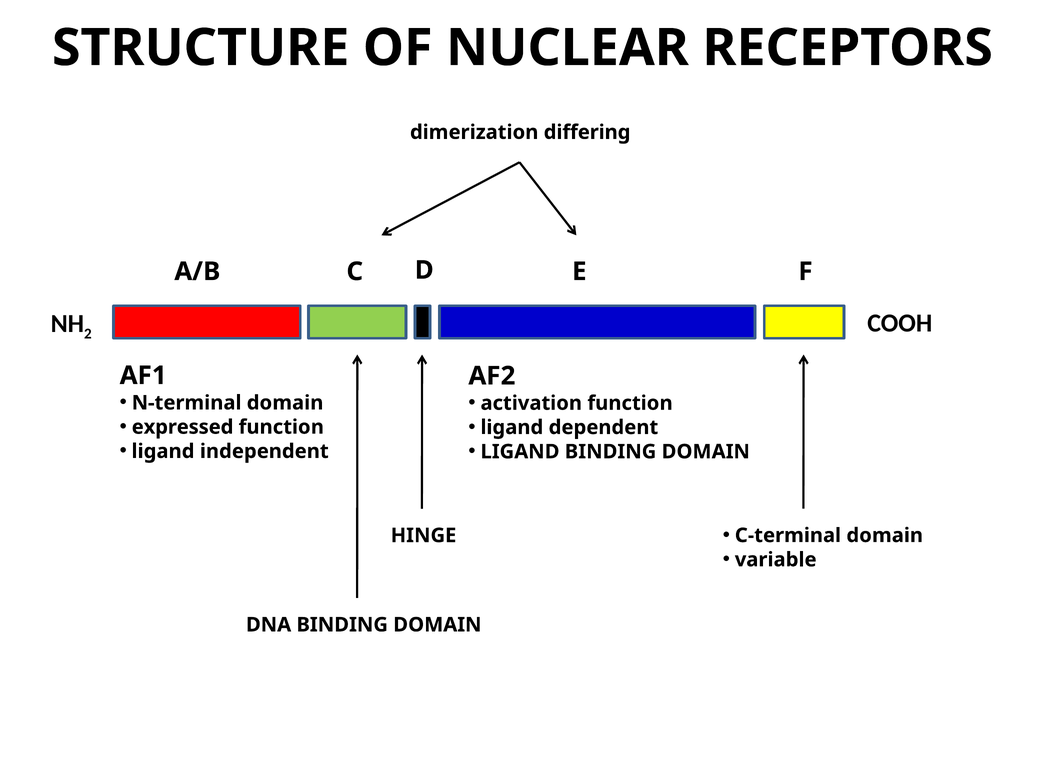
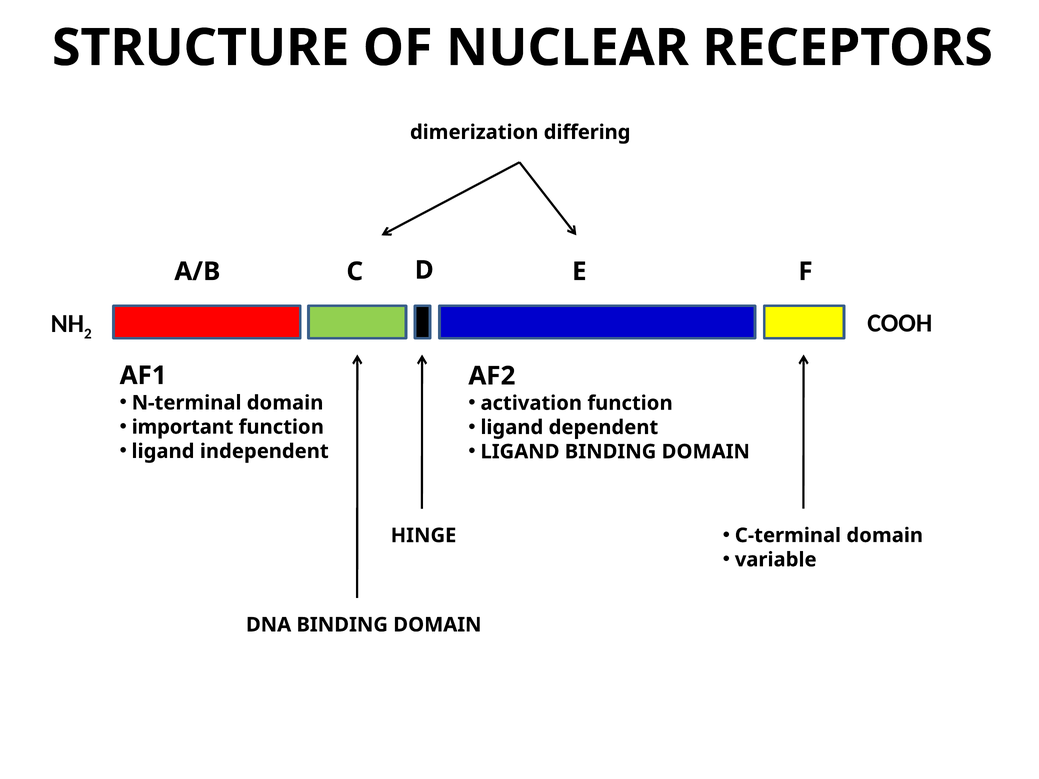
expressed: expressed -> important (183, 427)
